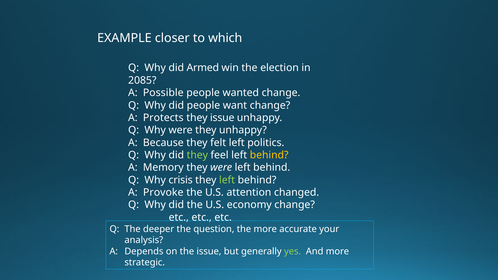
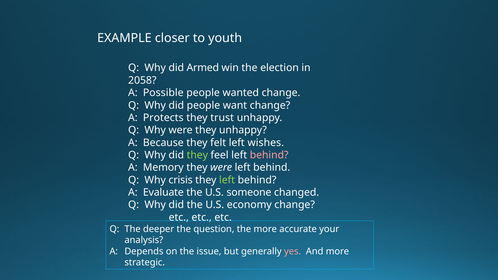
which: which -> youth (225, 38)
2085: 2085 -> 2058 (142, 80)
they issue: issue -> trust (222, 118)
politics: politics -> wishes (266, 143)
behind colour: yellow -> pink (269, 155)
Provoke: Provoke -> Evaluate (163, 192)
attention: attention -> someone (249, 192)
yes colour: light green -> pink (293, 251)
